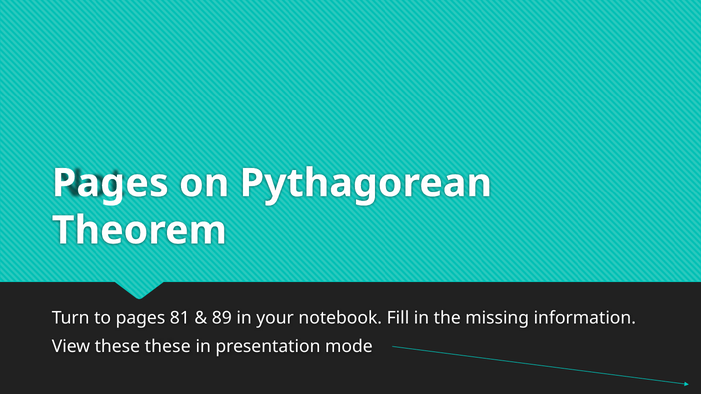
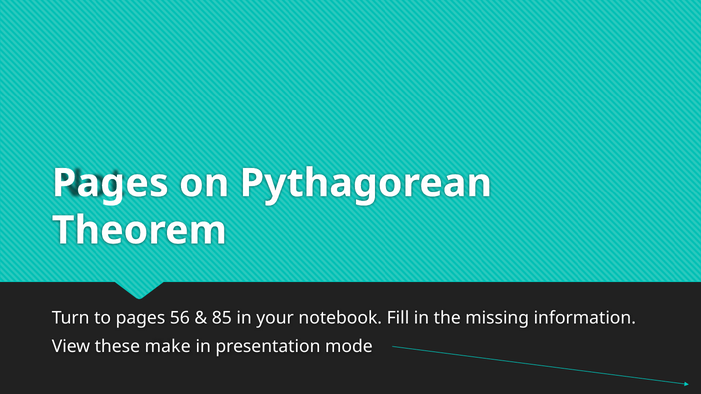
81: 81 -> 56 (180, 318)
89: 89 -> 85 (222, 318)
these these: these -> make (168, 347)
